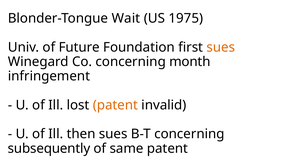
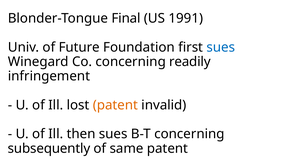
Wait: Wait -> Final (126, 18)
1975: 1975 -> 1991 (186, 18)
sues colour: orange -> blue (221, 47)
month: month -> readily (190, 62)
